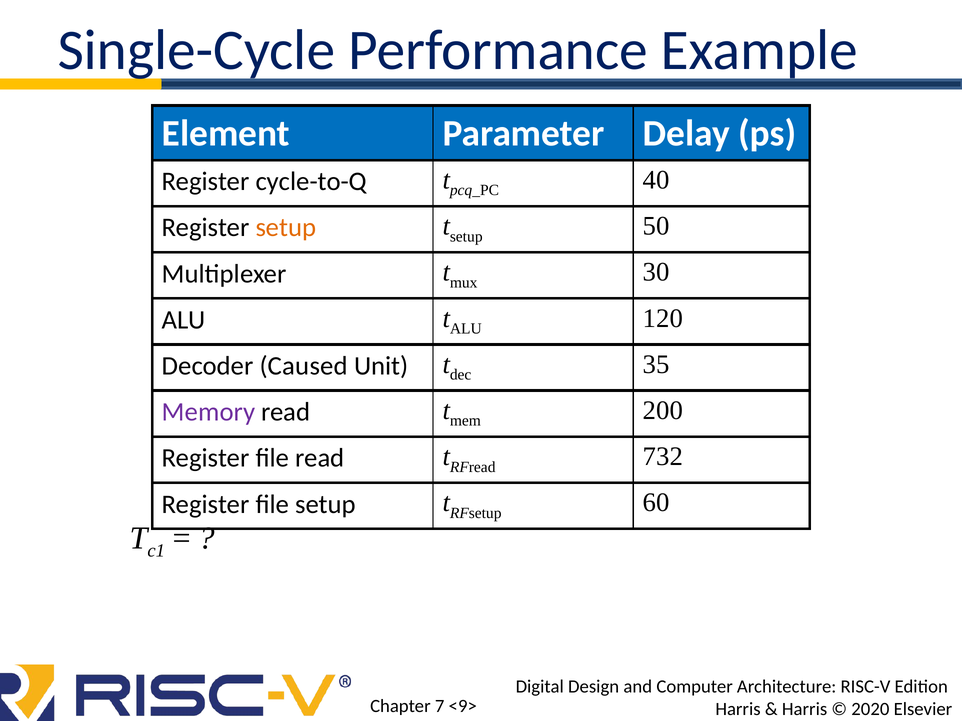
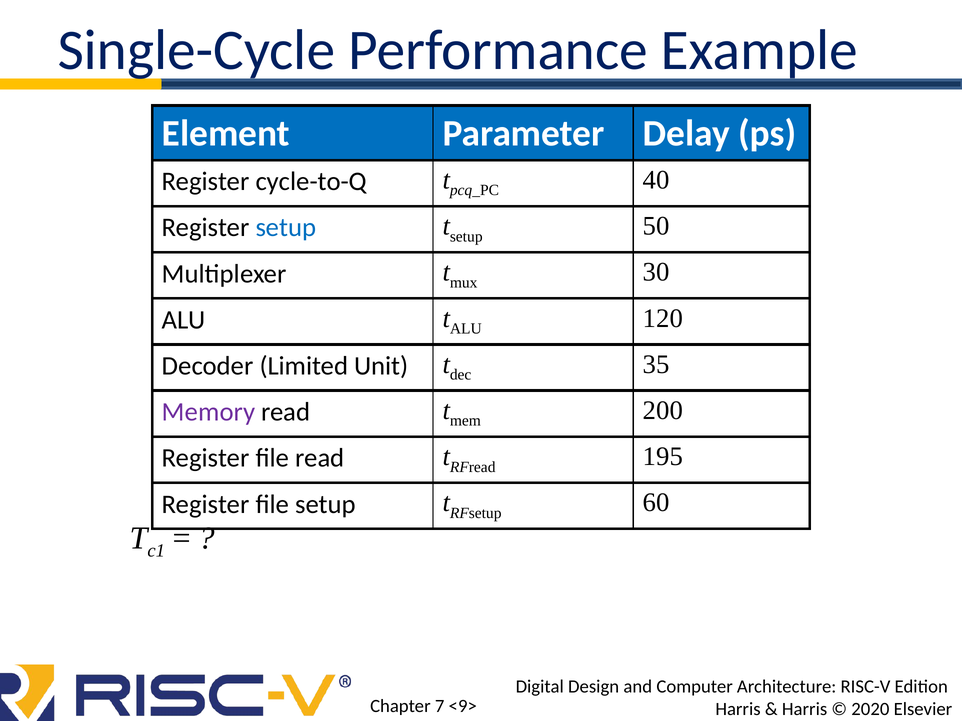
setup colour: orange -> blue (286, 228)
Caused: Caused -> Limited (304, 366)
732: 732 -> 195 (663, 457)
